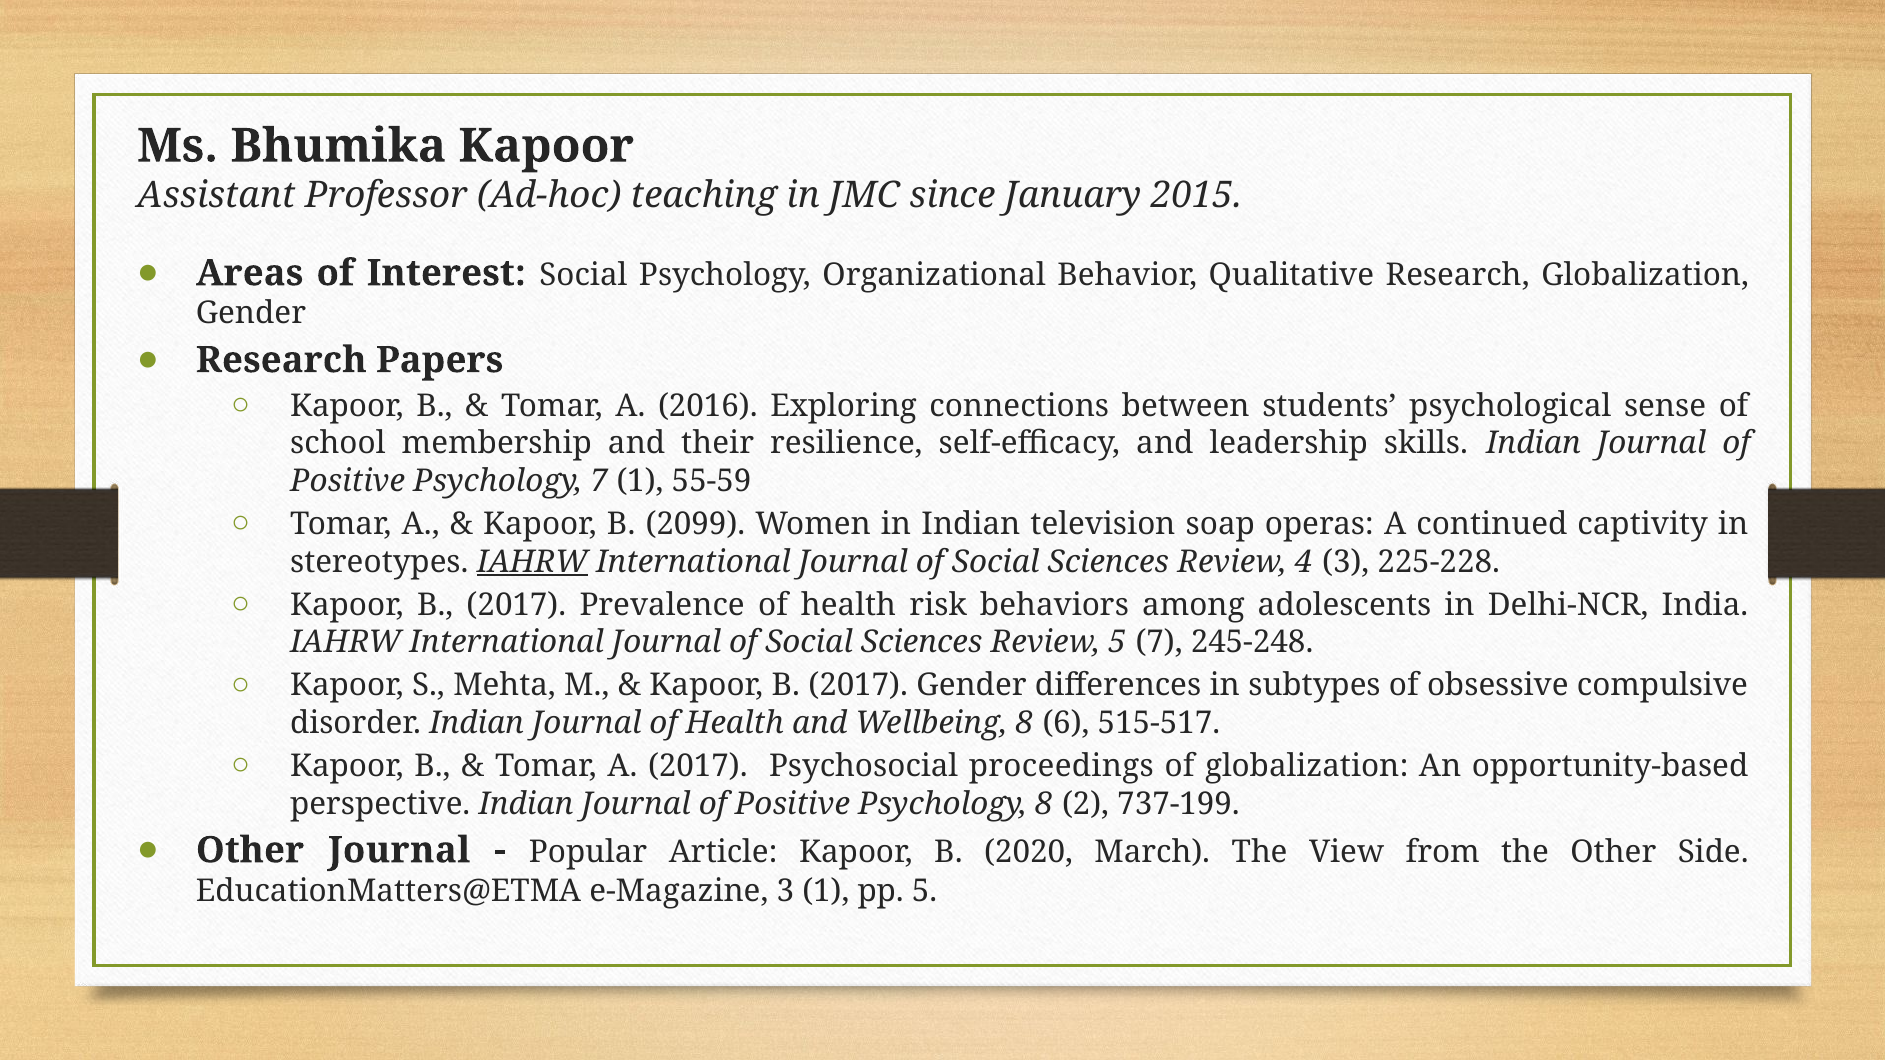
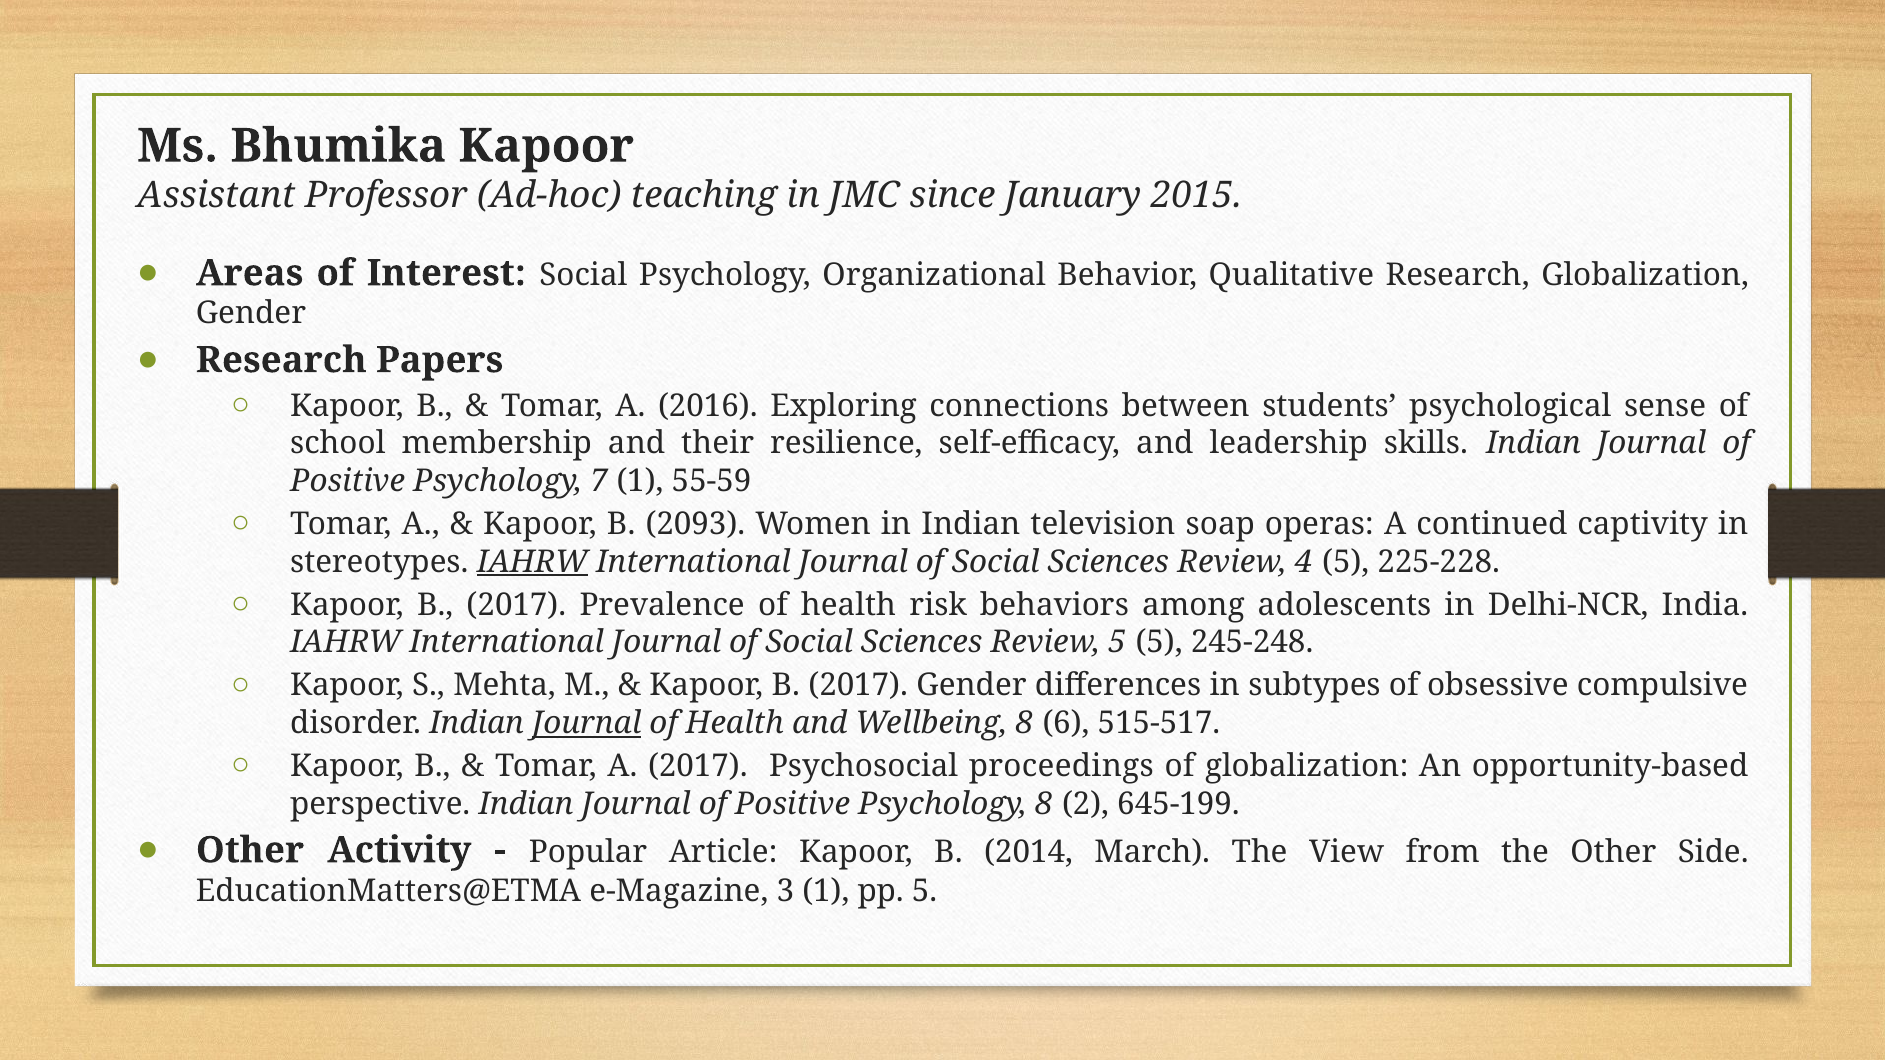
2099: 2099 -> 2093 (695, 524)
4 3: 3 -> 5 (1346, 562)
5 7: 7 -> 5 (1159, 643)
Journal underline: none -> present (587, 723)
737-199: 737-199 -> 645-199 (1179, 804)
Other Journal: Journal -> Activity (399, 851)
2020: 2020 -> 2014 (1029, 852)
